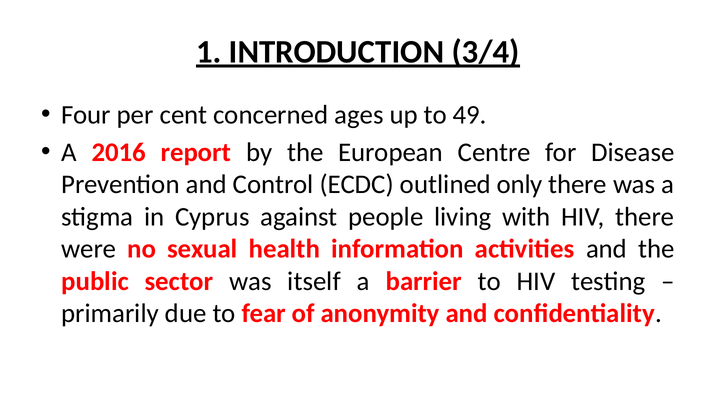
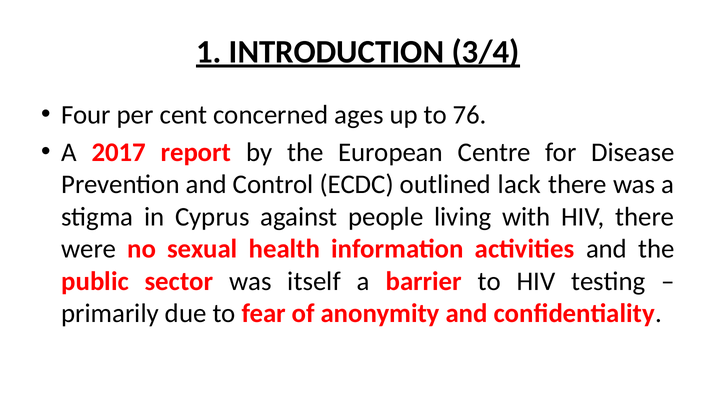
49: 49 -> 76 (470, 115)
2016: 2016 -> 2017 (119, 152)
only: only -> lack (519, 184)
